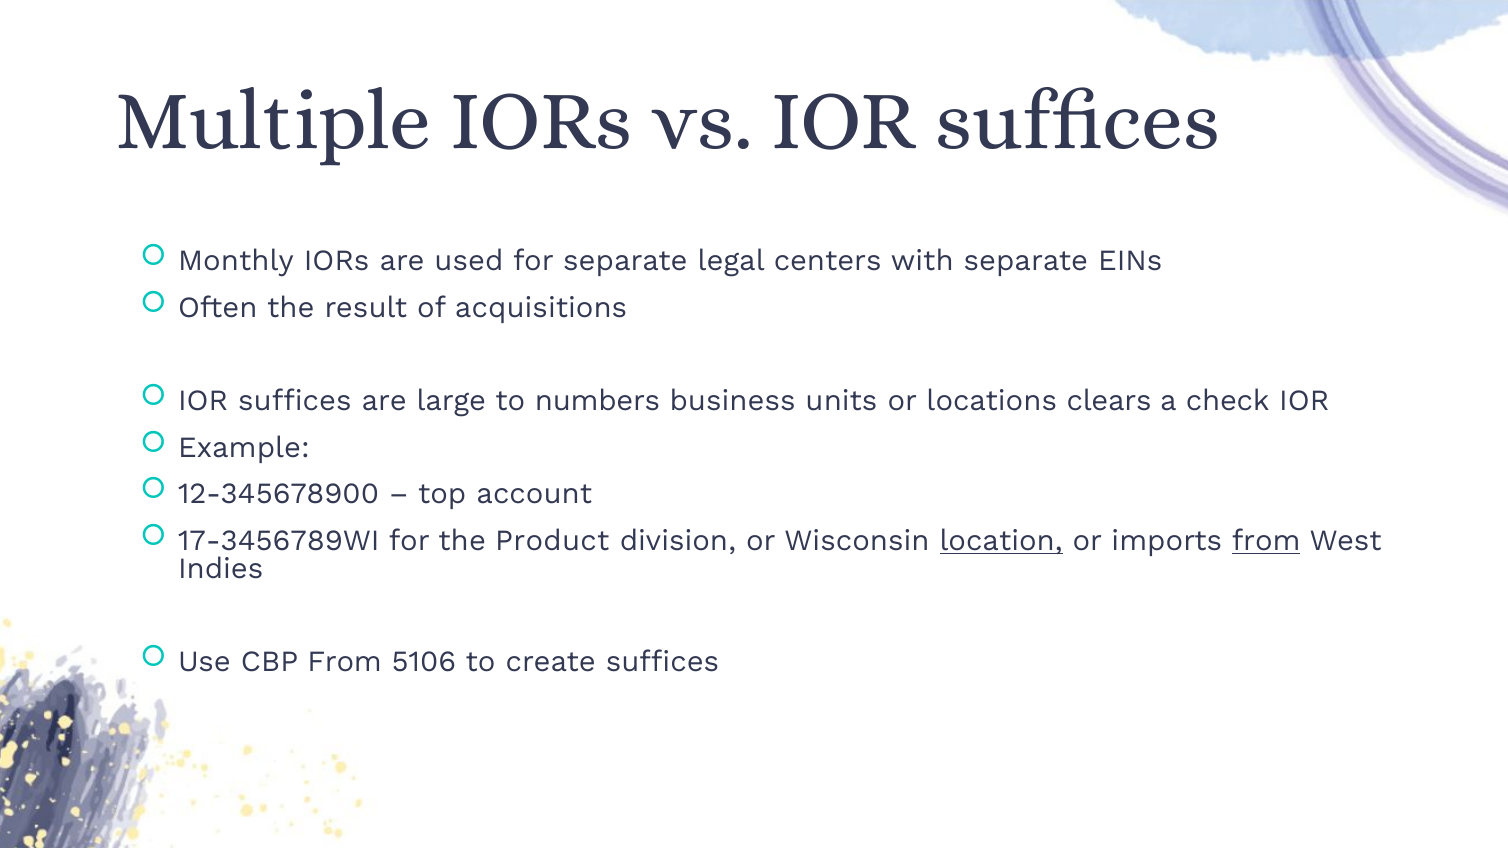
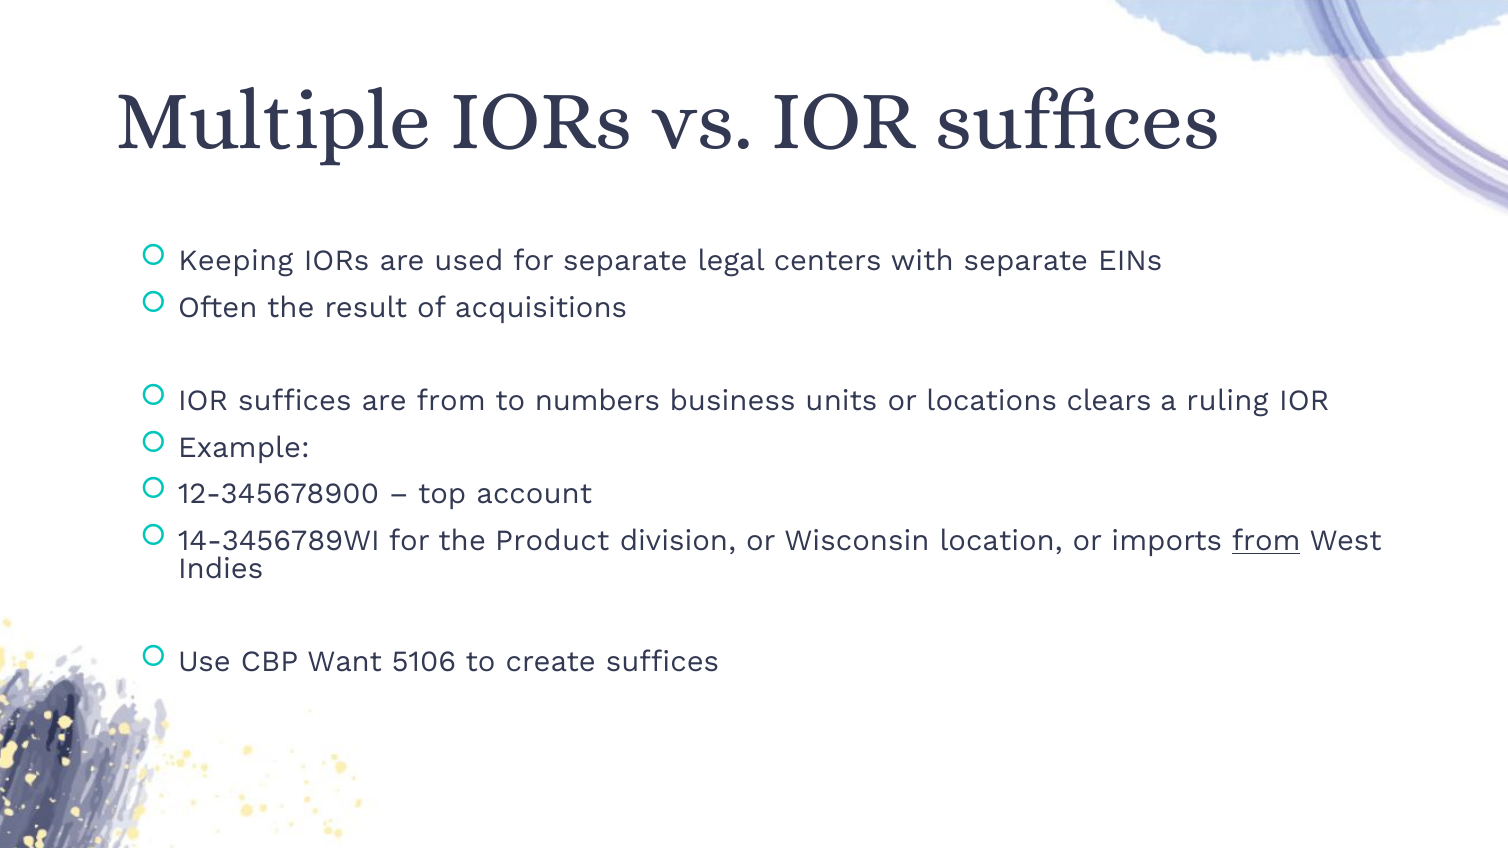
Monthly: Monthly -> Keeping (236, 261)
are large: large -> from (451, 401)
check: check -> ruling (1227, 401)
17-3456789WI: 17-3456789WI -> 14-3456789WI (279, 541)
location underline: present -> none (1001, 541)
CBP From: From -> Want (345, 662)
